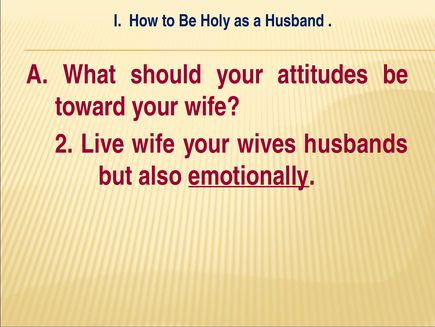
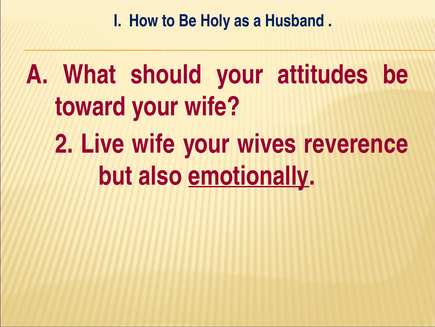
husbands: husbands -> reverence (356, 144)
